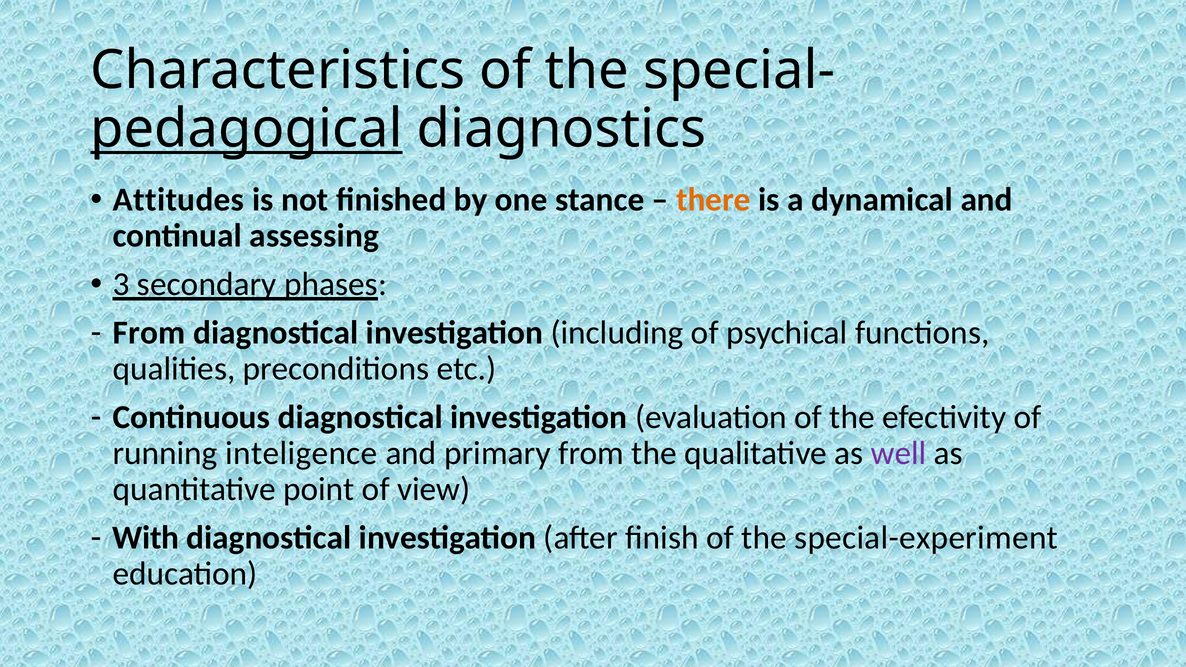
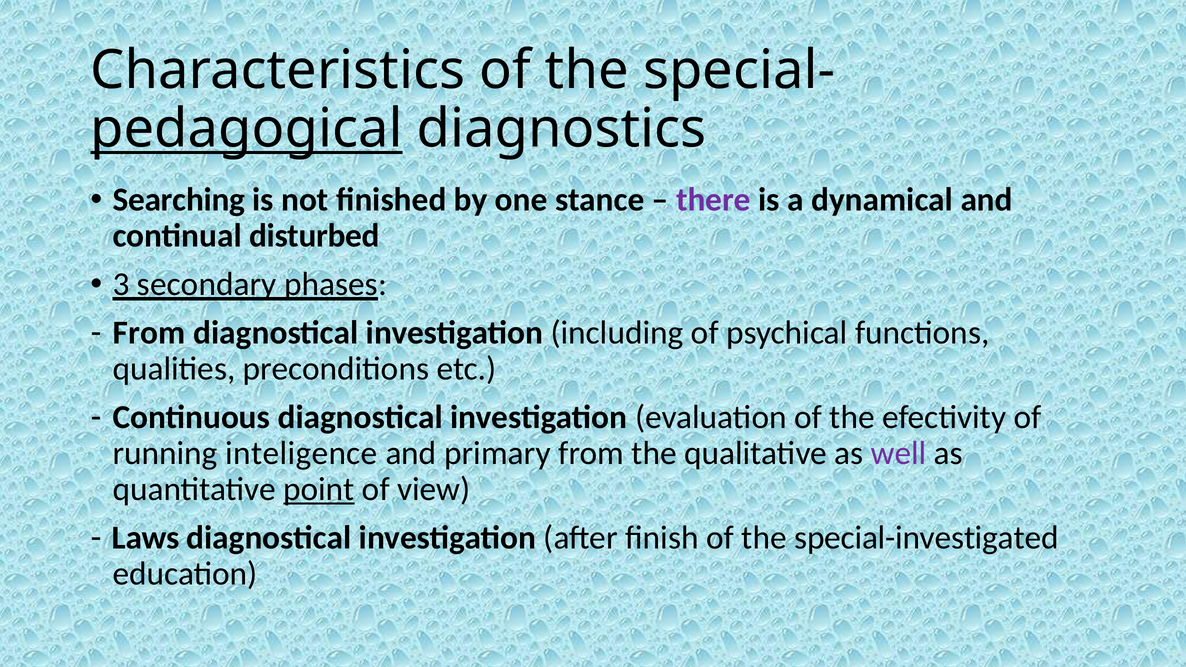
Attitudes: Attitudes -> Searching (179, 200)
there colour: orange -> purple (713, 200)
assessing: assessing -> disturbed (314, 236)
point underline: none -> present (319, 489)
With: With -> Laws (146, 538)
special-experiment: special-experiment -> special-investigated (926, 538)
